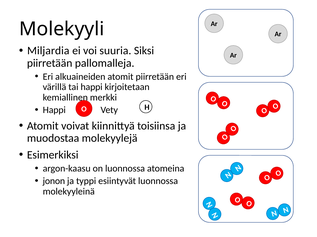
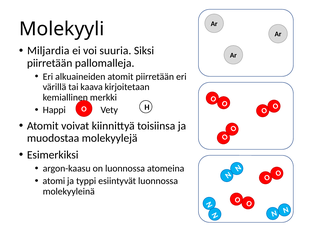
tai happi: happi -> kaava (92, 87)
jonon: jonon -> atomi (54, 182)
